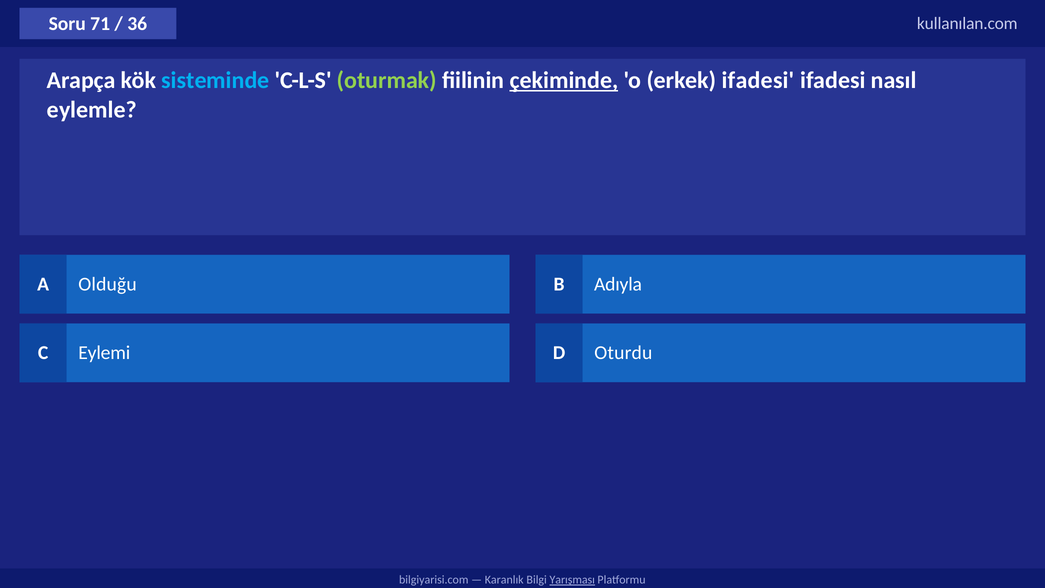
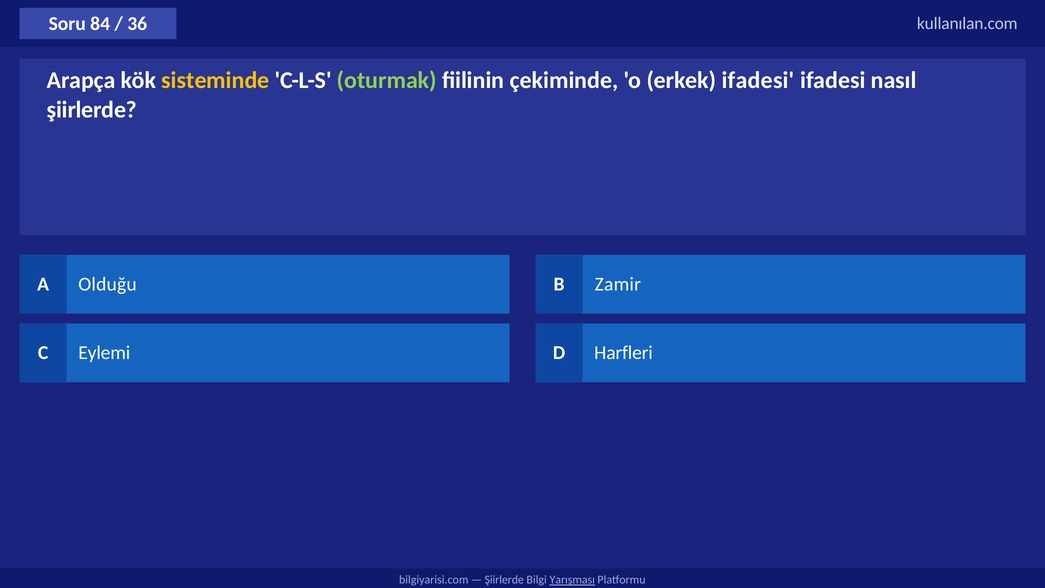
71: 71 -> 84 (100, 24)
sisteminde colour: light blue -> yellow (215, 80)
çekiminde underline: present -> none (564, 80)
eylemle: eylemle -> şiirlerde (92, 110)
Adıyla: Adıyla -> Zamir (618, 284)
Oturdu: Oturdu -> Harfleri (624, 353)
Karanlık: Karanlık -> Şiirlerde (504, 580)
